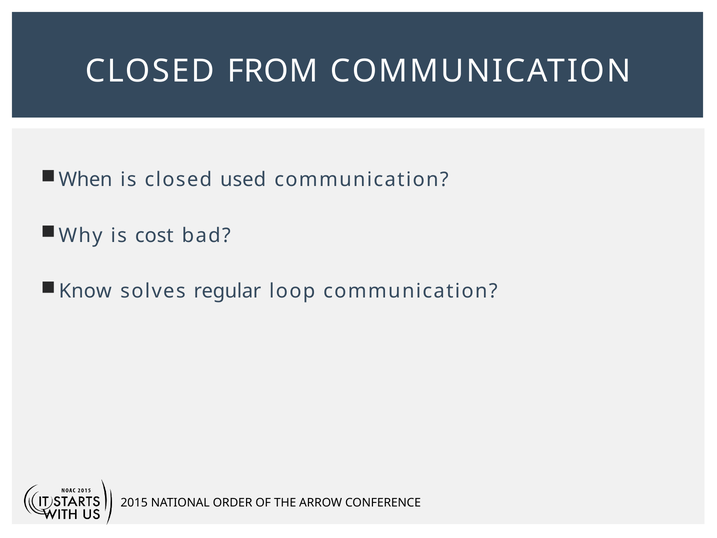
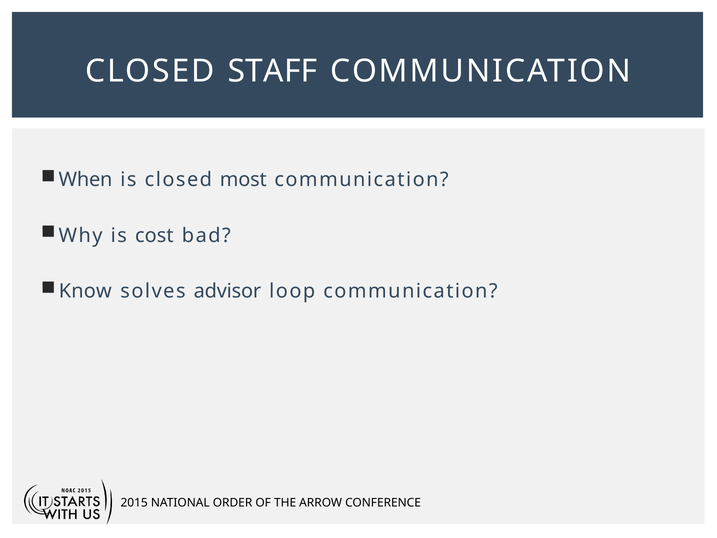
FROM: FROM -> STAFF (272, 71)
used: used -> most (243, 180)
regular: regular -> advisor (227, 291)
